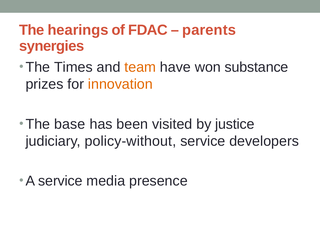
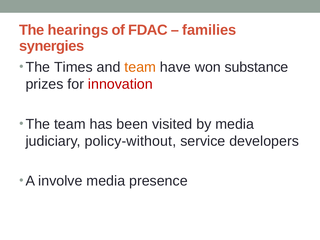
parents: parents -> families (209, 30)
innovation colour: orange -> red (120, 84)
The base: base -> team (70, 124)
by justice: justice -> media (235, 124)
A service: service -> involve (60, 181)
